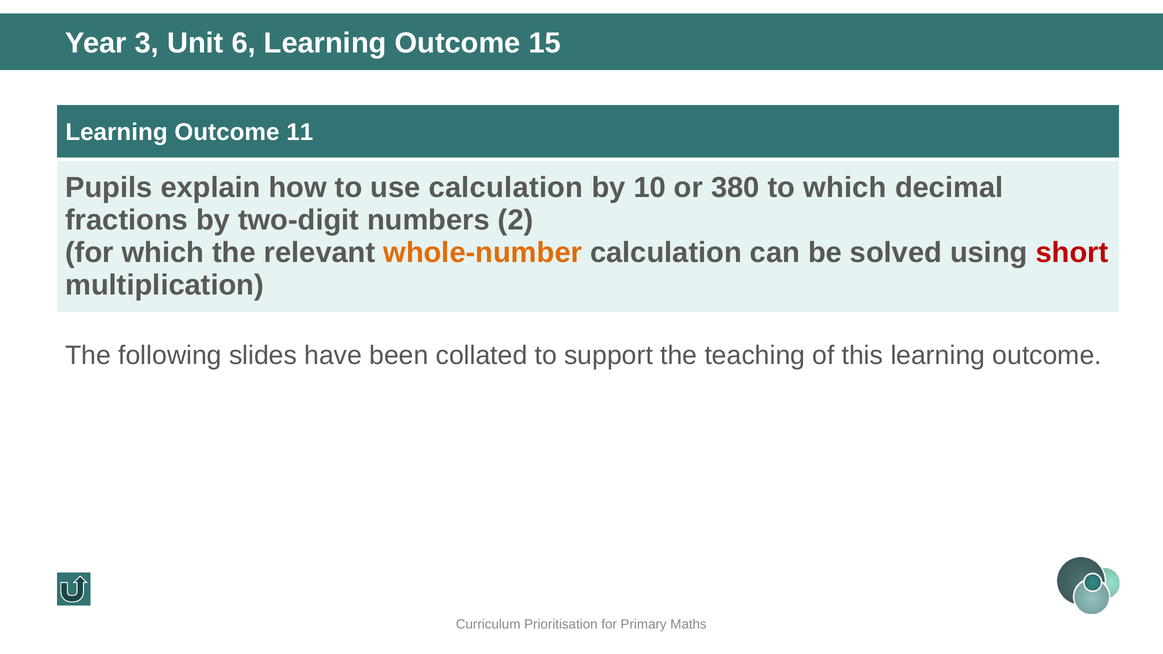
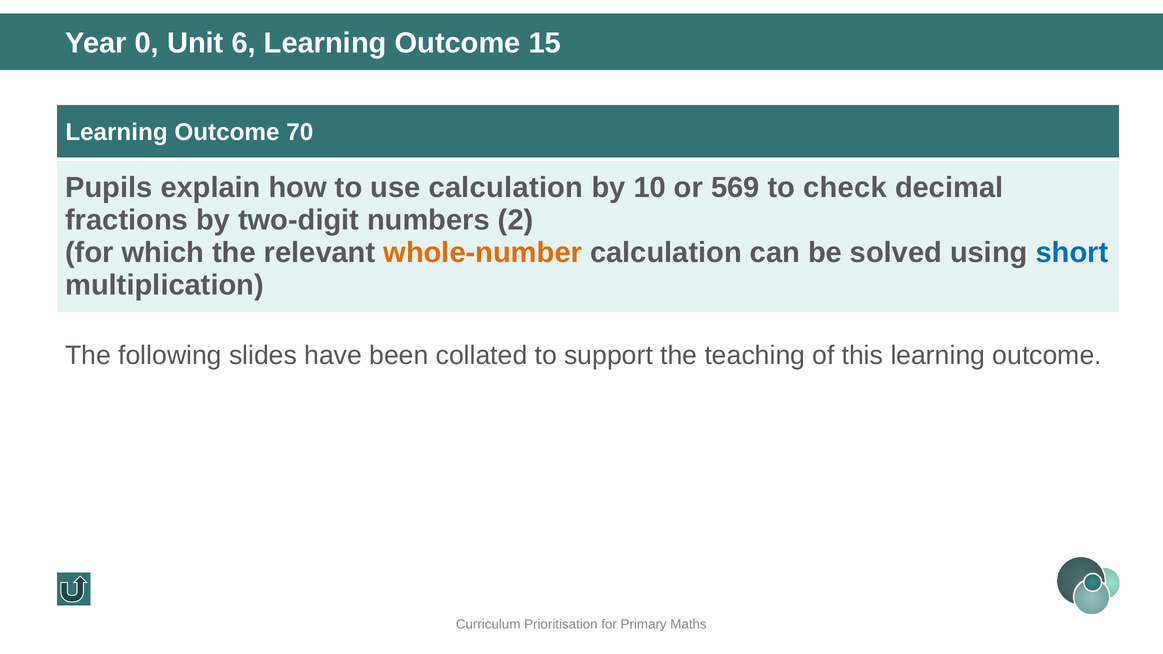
3: 3 -> 0 (147, 43)
11: 11 -> 70 (300, 132)
380: 380 -> 569 (735, 188)
to which: which -> check (845, 188)
short colour: red -> blue (1072, 253)
